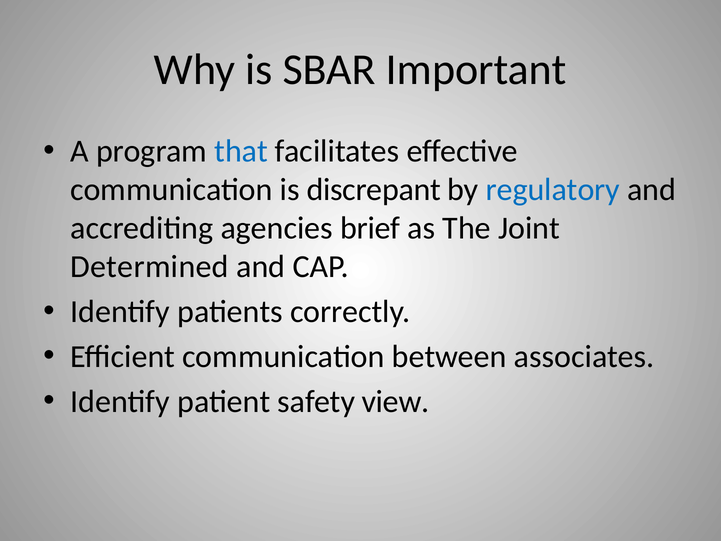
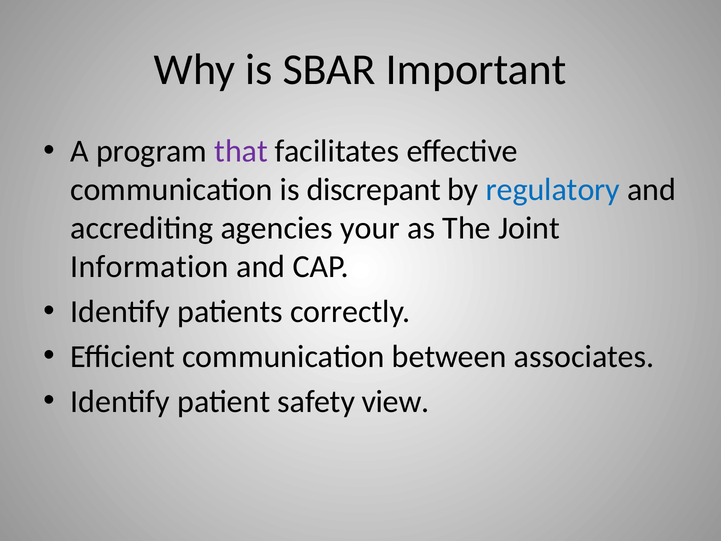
that colour: blue -> purple (241, 151)
brief: brief -> your (370, 228)
Determined: Determined -> Information (149, 267)
